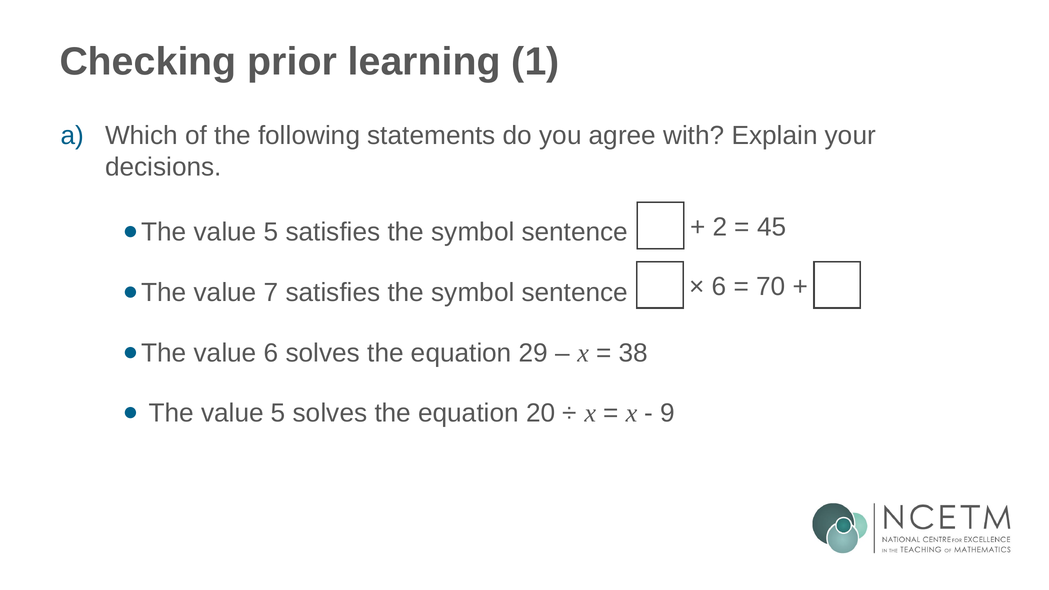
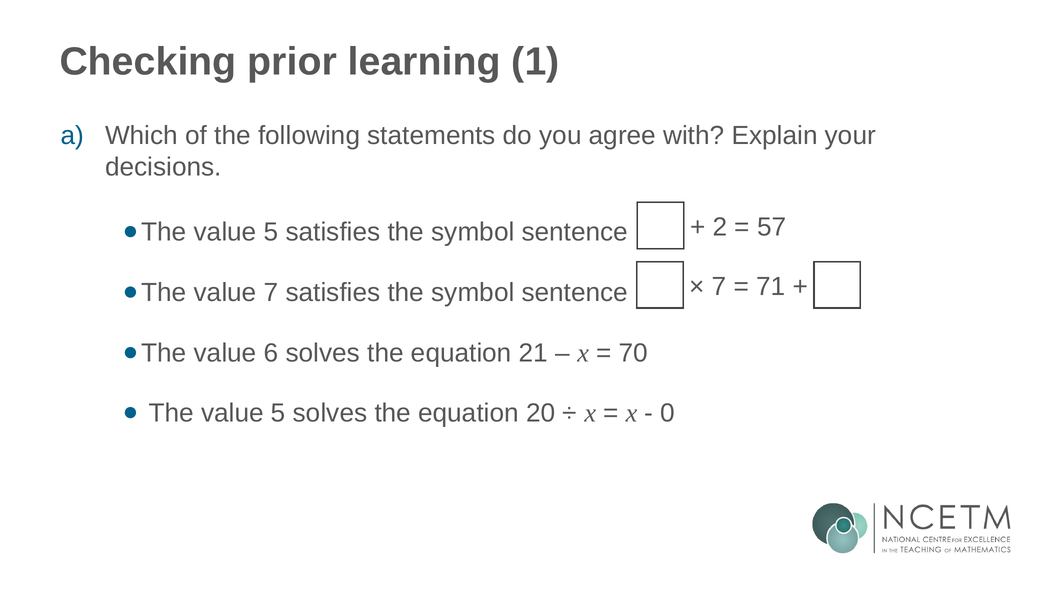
45: 45 -> 57 (772, 227)
6: 6 -> 7 (719, 286)
70: 70 -> 71 (771, 286)
29: 29 -> 21 (533, 353)
38: 38 -> 70 (633, 353)
9: 9 -> 0 (668, 413)
